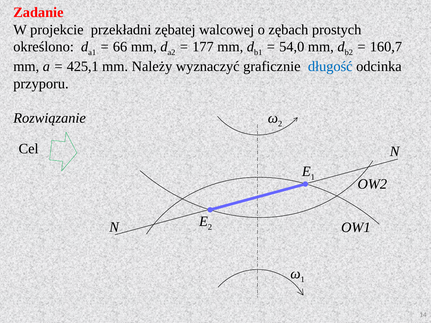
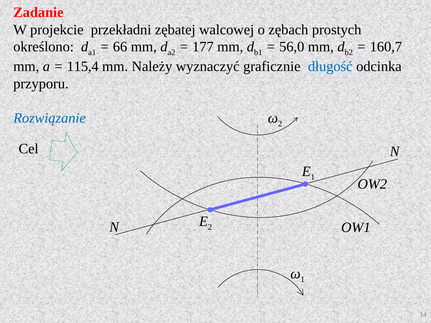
54,0: 54,0 -> 56,0 (292, 47)
425,1: 425,1 -> 115,4 (83, 67)
Rozwiązanie colour: black -> blue (50, 118)
